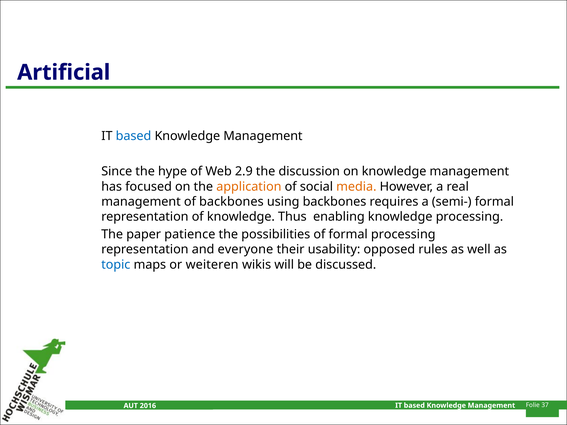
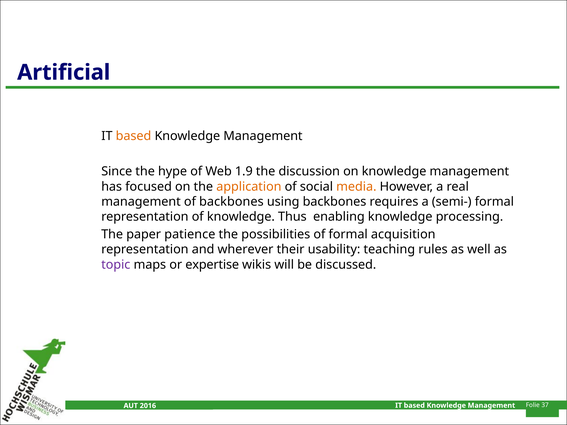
based colour: blue -> orange (134, 136)
2.9: 2.9 -> 1.9 (244, 172)
formal processing: processing -> acquisition (403, 234)
everyone: everyone -> wherever (245, 250)
opposed: opposed -> teaching (389, 250)
topic colour: blue -> purple (116, 265)
weiteren: weiteren -> expertise (212, 265)
